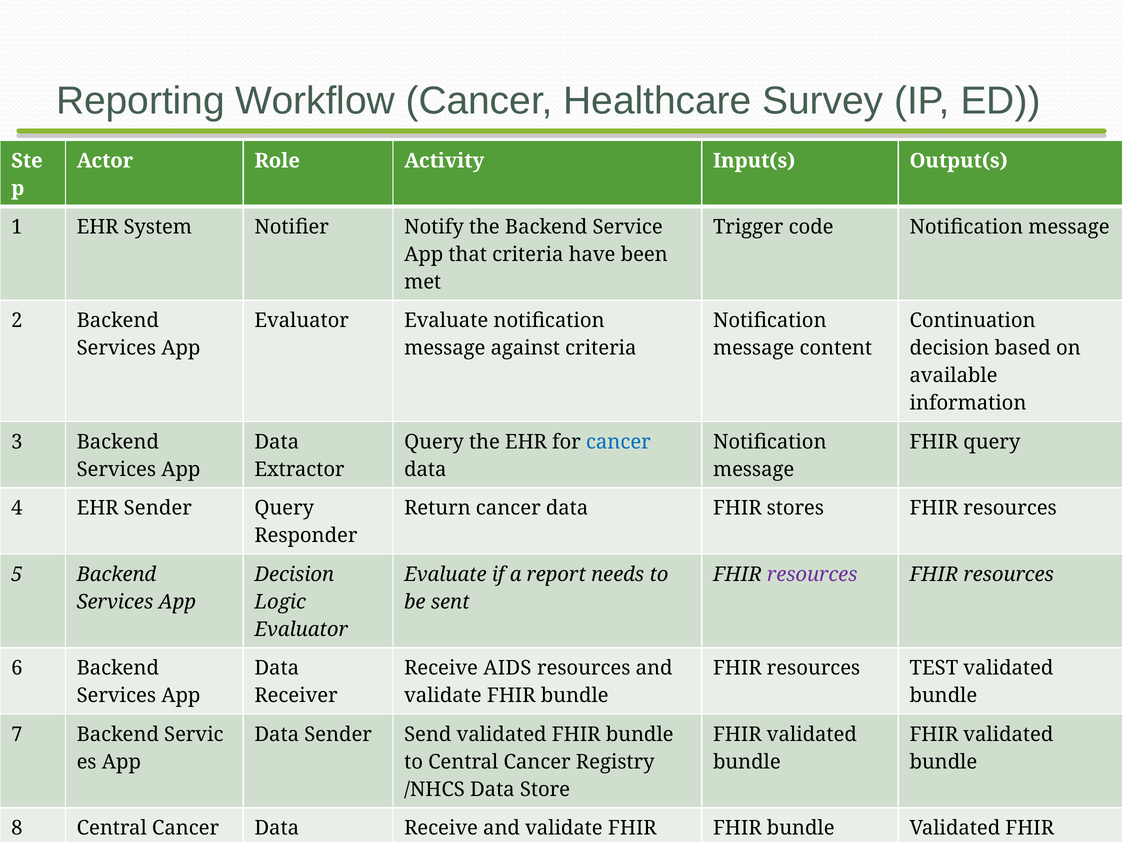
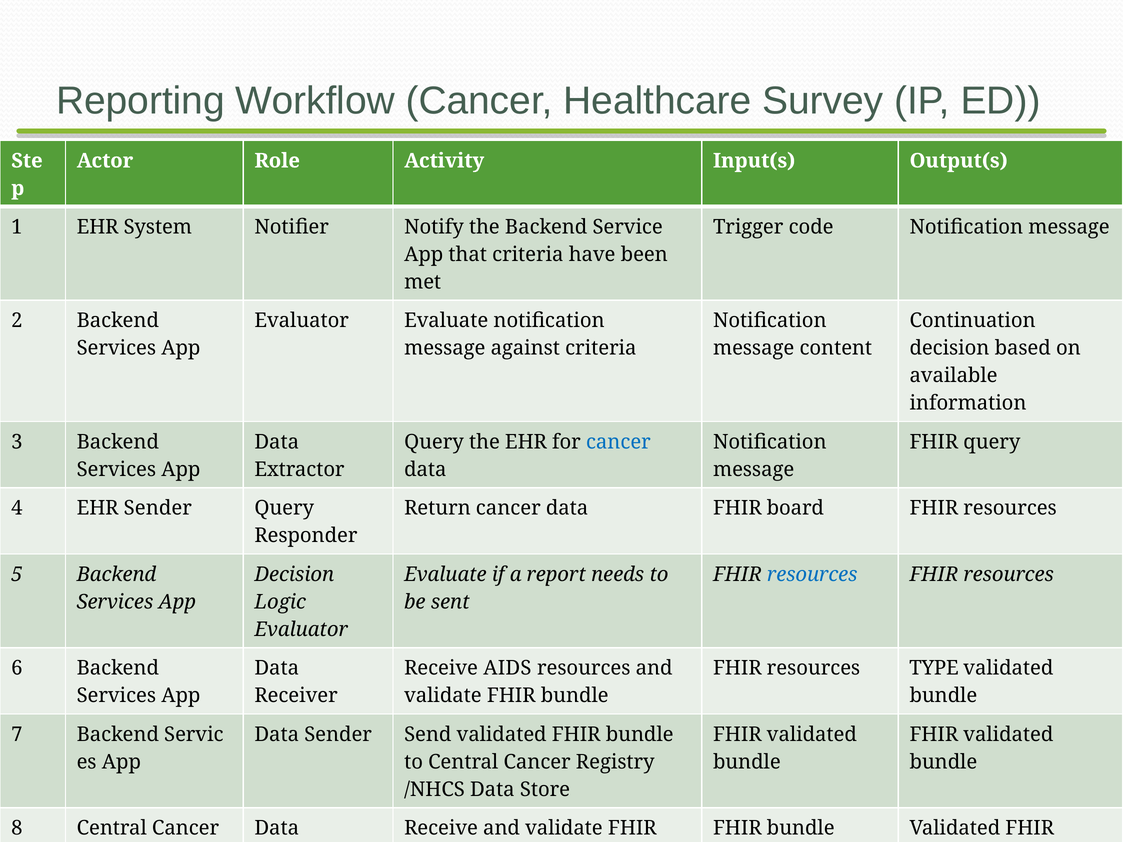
stores: stores -> board (795, 508)
resources colour: purple -> blue (812, 575)
TEST: TEST -> TYPE (934, 668)
